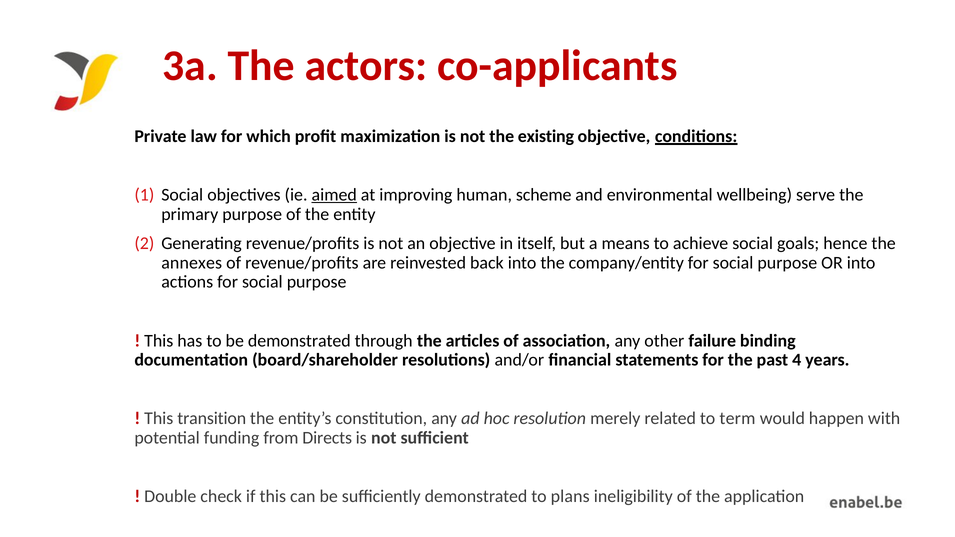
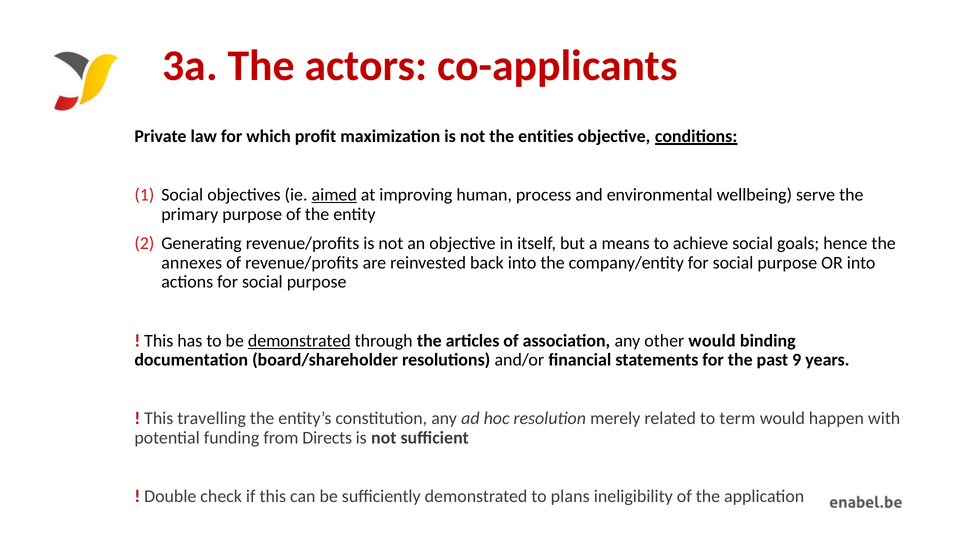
existing: existing -> entities (546, 136)
scheme: scheme -> process (544, 195)
demonstrated underline: none -> present (299, 341)
other failure: failure -> would (712, 341)
4: 4 -> 9 (797, 360)
transition: transition -> travelling (212, 419)
